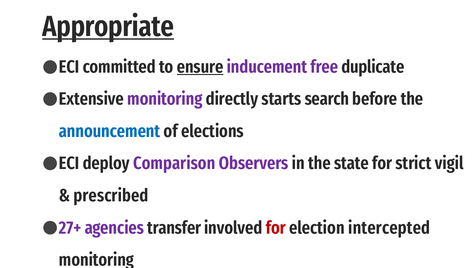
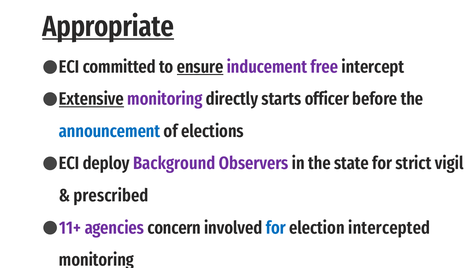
duplicate: duplicate -> intercept (373, 67)
Extensive underline: none -> present (91, 99)
search: search -> officer (327, 99)
Comparison: Comparison -> Background (174, 163)
27+: 27+ -> 11+ (70, 228)
transfer: transfer -> concern (174, 228)
for colour: red -> blue (276, 228)
